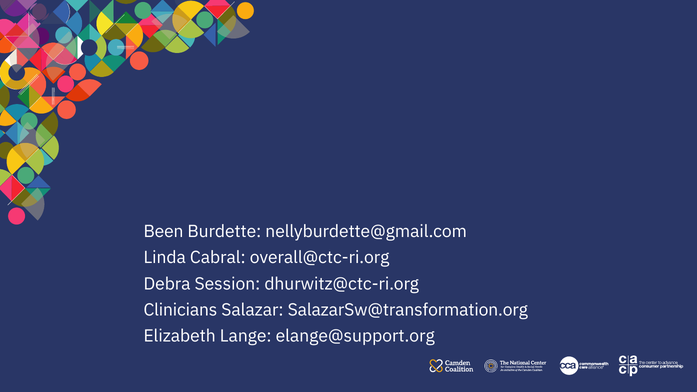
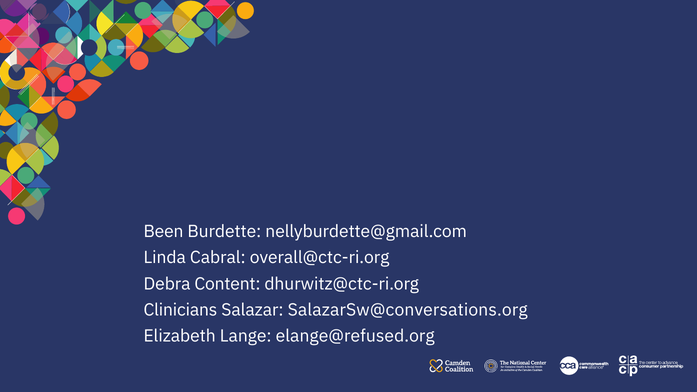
Session: Session -> Content (227, 284)
SalazarSw@transformation.org: SalazarSw@transformation.org -> SalazarSw@conversations.org (408, 310)
elange@support.org: elange@support.org -> elange@refused.org (355, 336)
